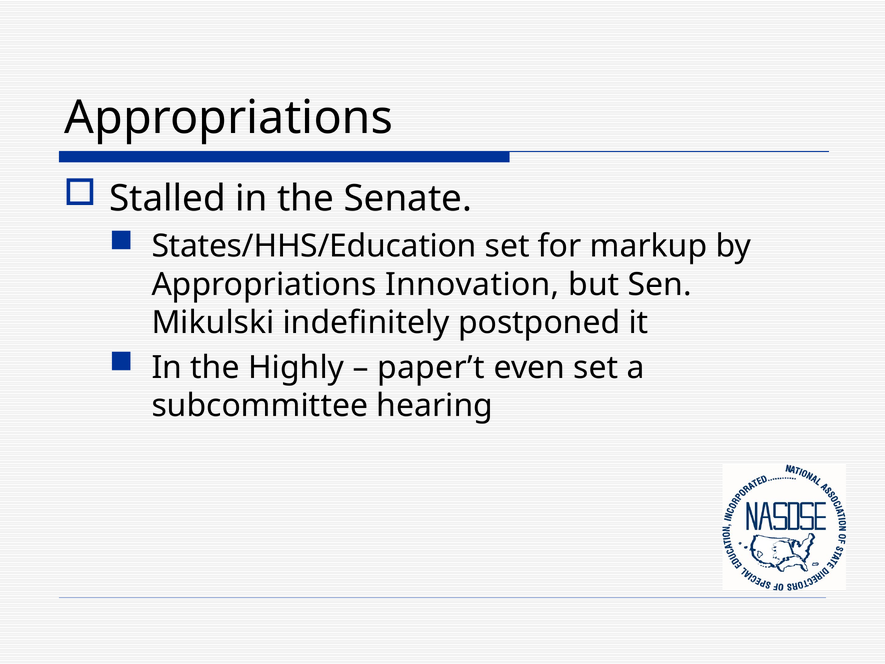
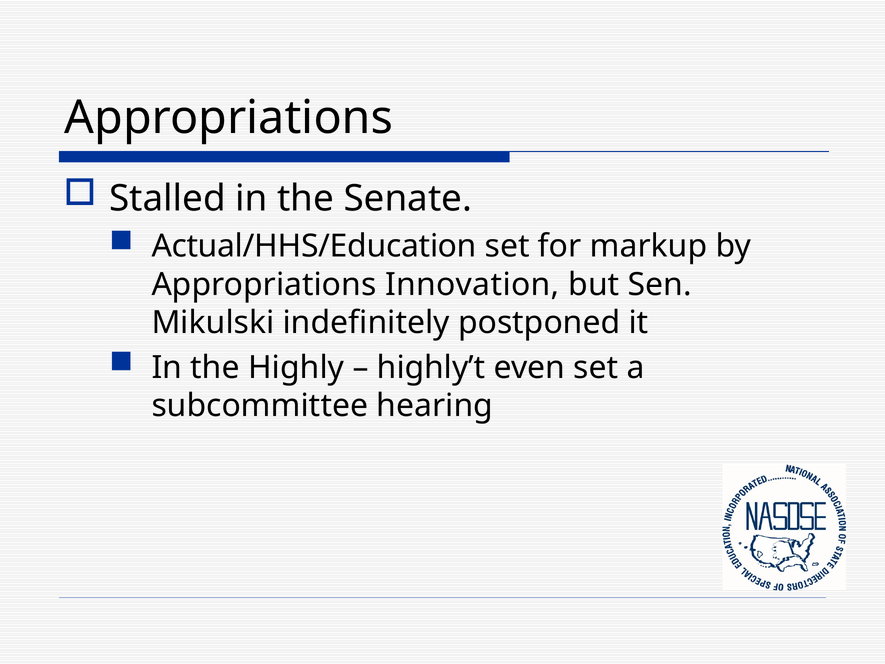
States/HHS/Education: States/HHS/Education -> Actual/HHS/Education (314, 246)
paper’t: paper’t -> highly’t (431, 367)
